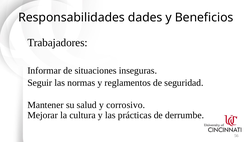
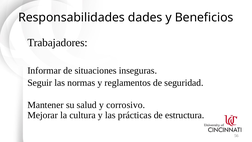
derrumbe: derrumbe -> estructura (185, 115)
